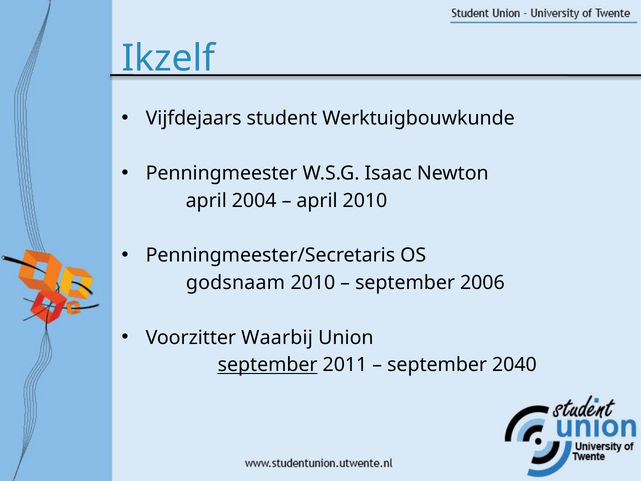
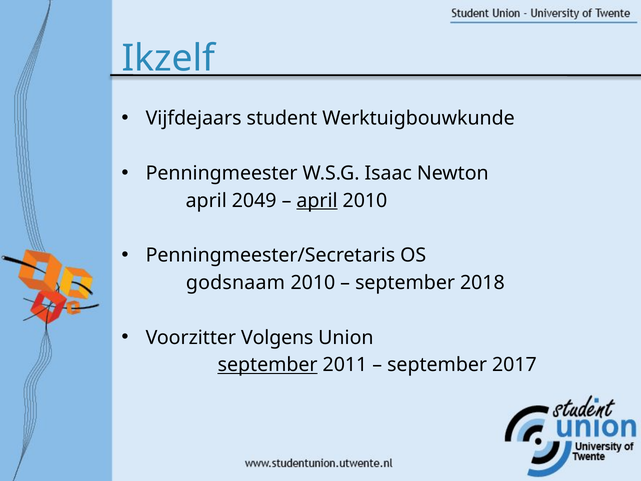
2004: 2004 -> 2049 (254, 200)
april underline: none -> present (317, 200)
2006: 2006 -> 2018 (482, 283)
Waarbij: Waarbij -> Volgens (277, 337)
2040: 2040 -> 2017 (514, 365)
